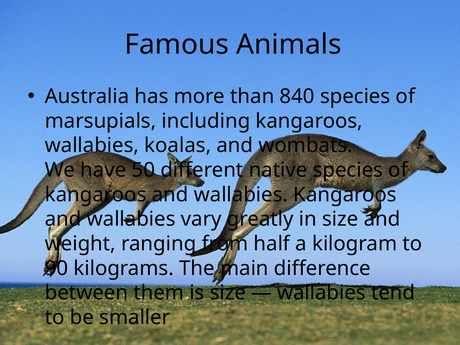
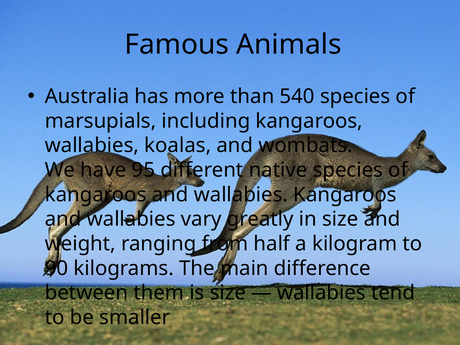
840: 840 -> 540 (297, 96)
50: 50 -> 95 (143, 170)
